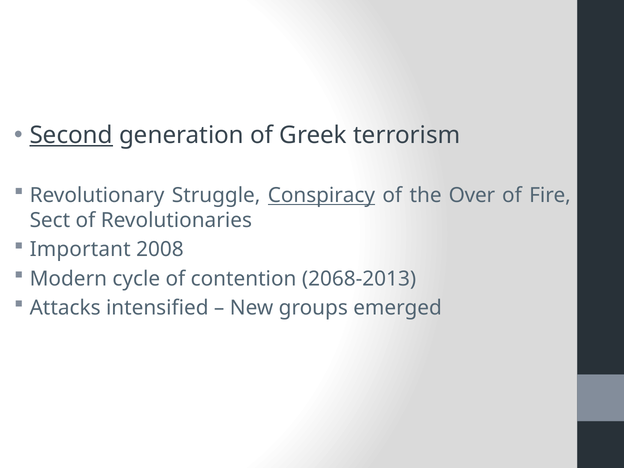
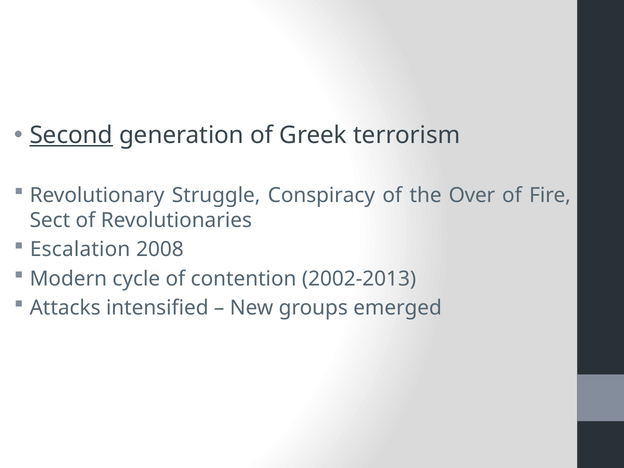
Conspiracy underline: present -> none (321, 196)
Important: Important -> Escalation (80, 250)
2068-2013: 2068-2013 -> 2002-2013 (359, 279)
